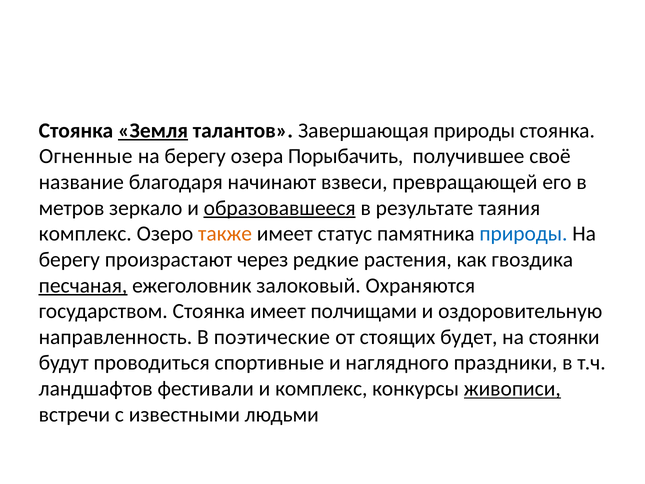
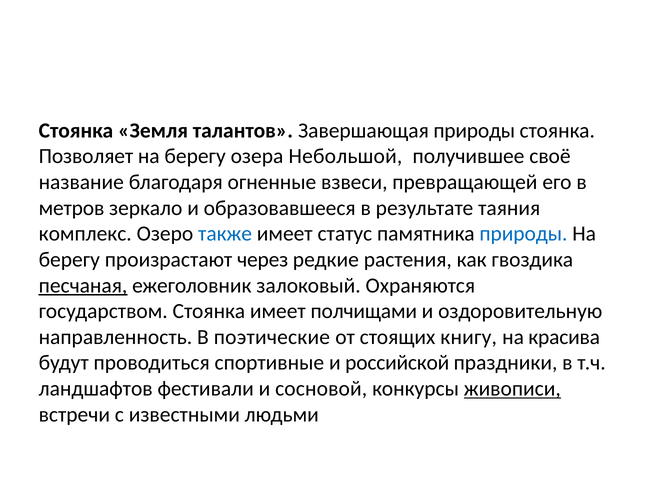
Земля underline: present -> none (153, 131)
Огненные: Огненные -> Позволяет (86, 156)
Порыбачить: Порыбачить -> Небольшой (345, 156)
начинают: начинают -> огненные (272, 182)
образовавшееся underline: present -> none (280, 208)
также colour: orange -> blue (225, 234)
будет: будет -> книгу (469, 337)
стоянки: стоянки -> красива (564, 337)
наглядного: наглядного -> российской (397, 363)
и комплекс: комплекс -> сосновой (321, 389)
